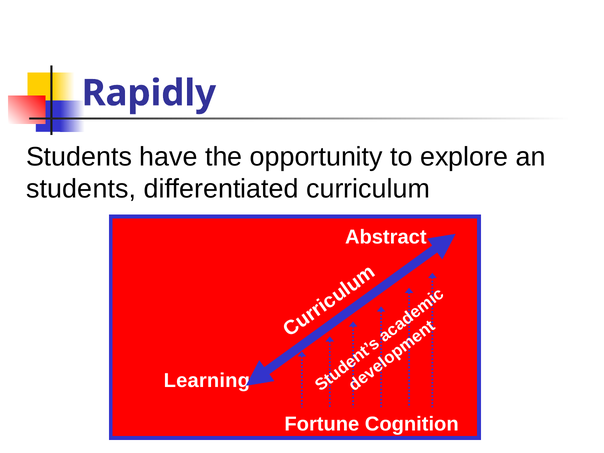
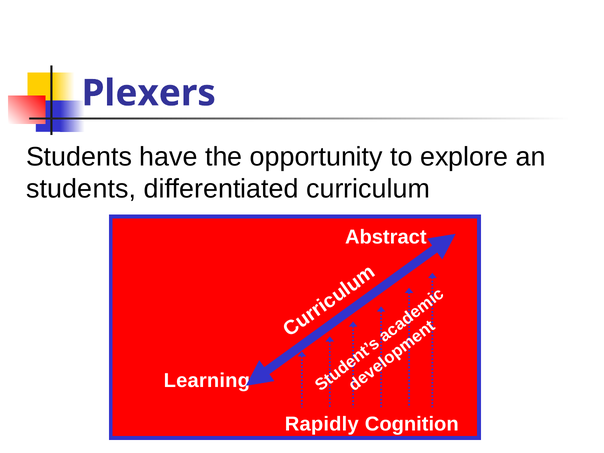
Rapidly: Rapidly -> Plexers (149, 93)
Fortune: Fortune -> Rapidly (322, 424)
